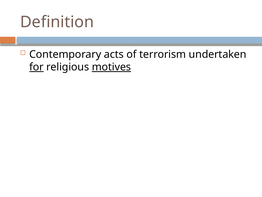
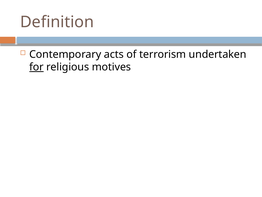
motives underline: present -> none (111, 67)
